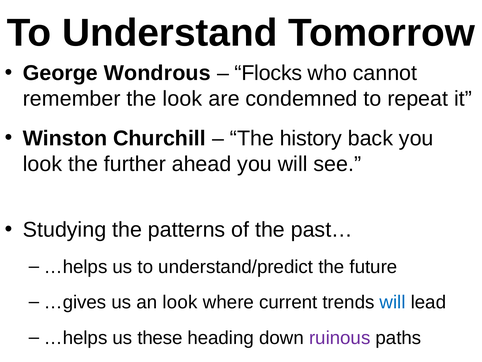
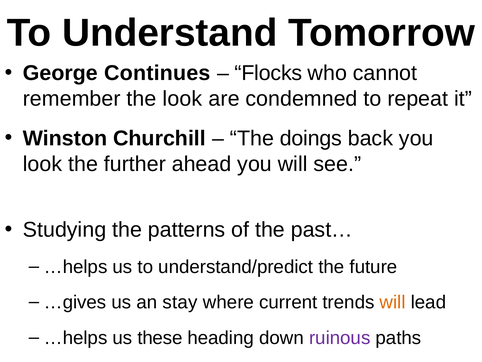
Wondrous: Wondrous -> Continues (157, 73)
history: history -> doings (311, 138)
an look: look -> stay (180, 302)
will colour: blue -> orange (393, 302)
